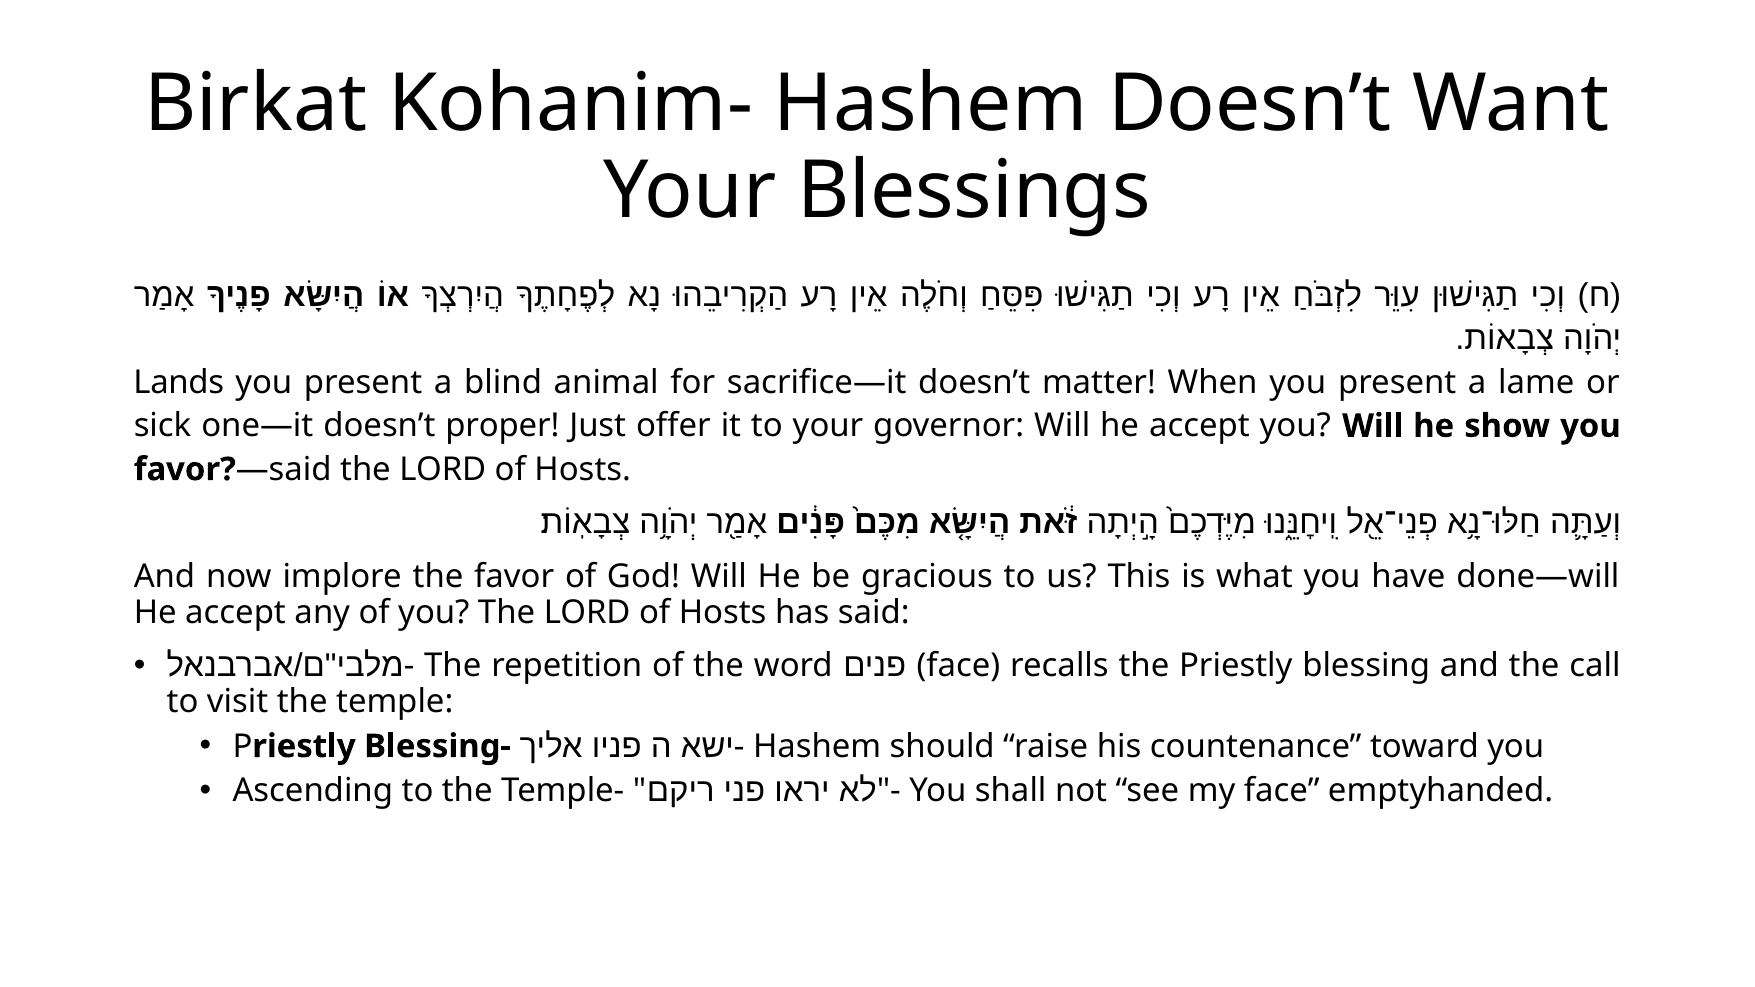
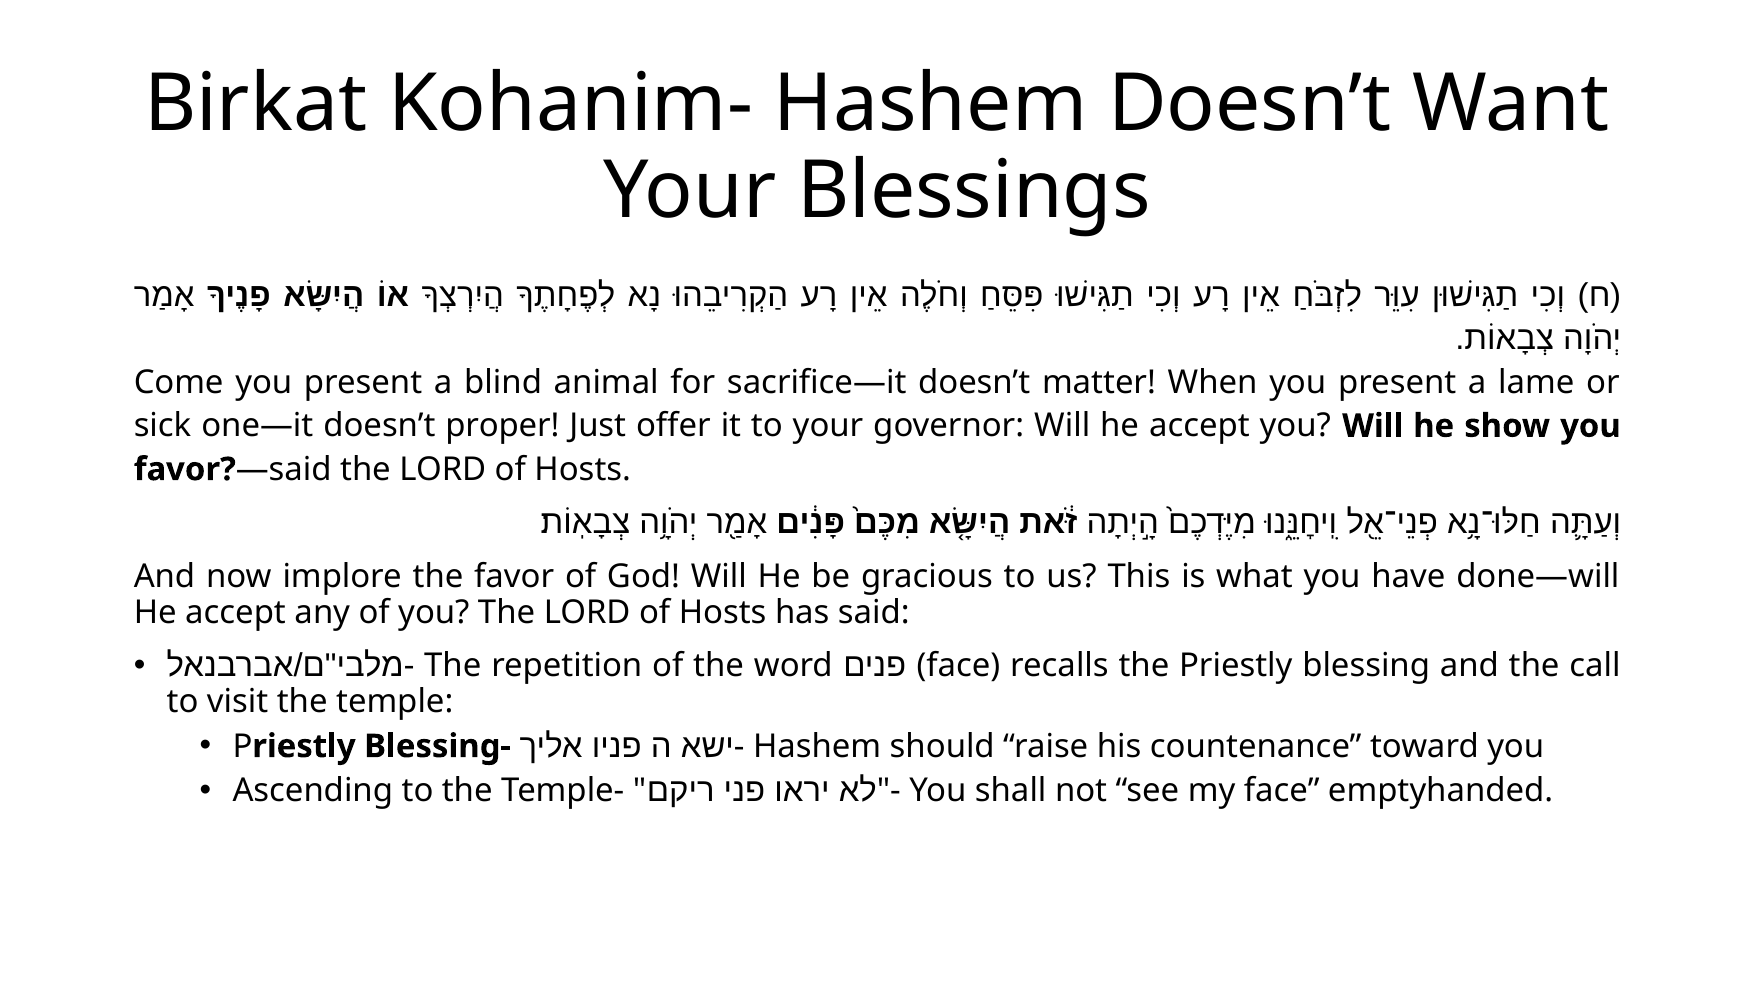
Lands: Lands -> Come (179, 383)
